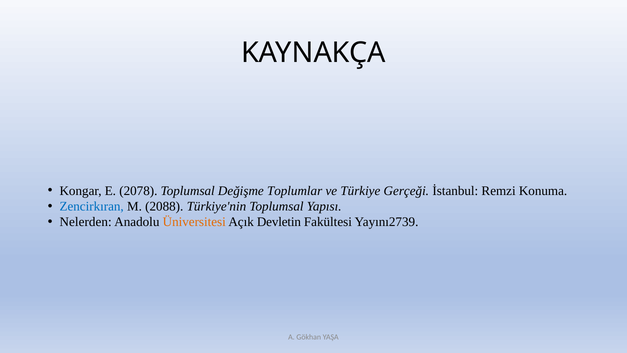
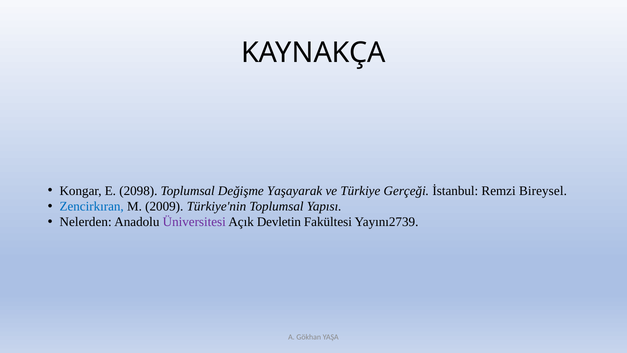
2078: 2078 -> 2098 (138, 191)
Toplumlar: Toplumlar -> Yaşayarak (295, 191)
Konuma: Konuma -> Bireysel (543, 191)
2088: 2088 -> 2009 (164, 206)
Üniversitesi colour: orange -> purple (194, 222)
